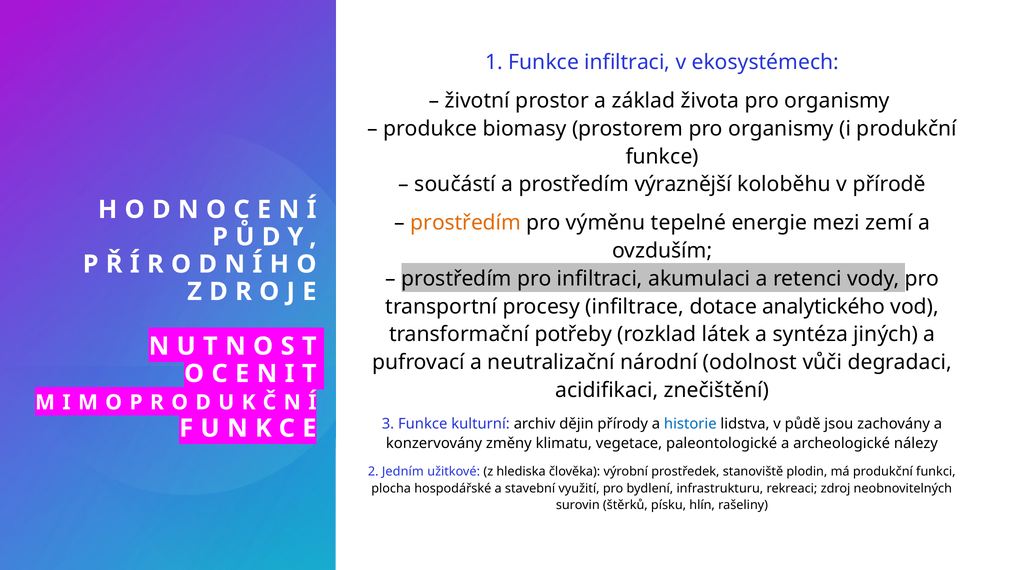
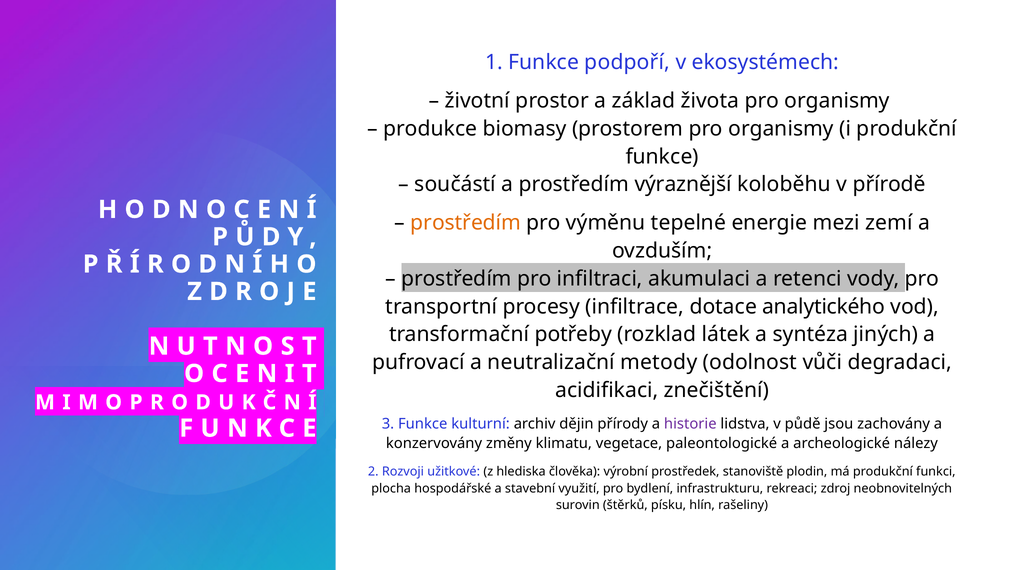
Funkce infiltraci: infiltraci -> podpoří (627, 62)
národní: národní -> metody (659, 363)
historie colour: blue -> purple (690, 424)
Jedním: Jedním -> Rozvoji (403, 472)
